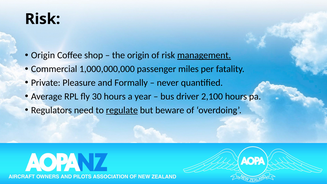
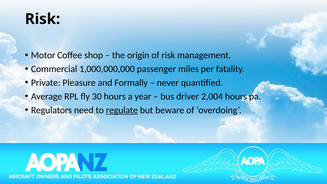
Origin: Origin -> Motor (43, 55)
management underline: present -> none (204, 55)
2,100: 2,100 -> 2,004 (212, 96)
